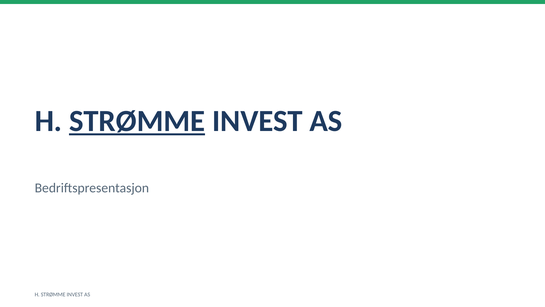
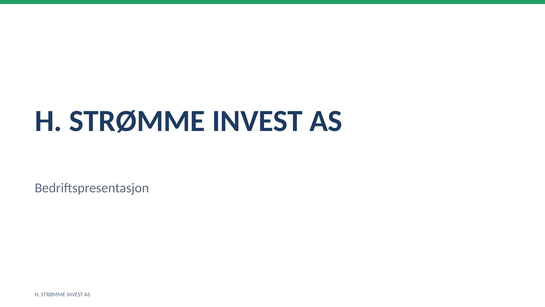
STRØMME underline: present -> none (137, 121)
